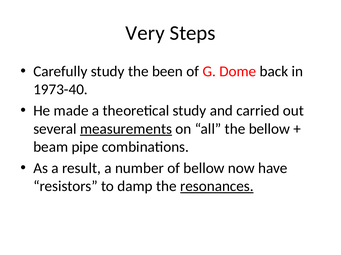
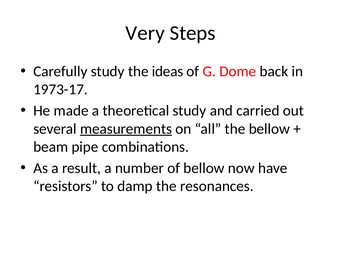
been: been -> ideas (168, 72)
1973-40: 1973-40 -> 1973-17 (61, 90)
resonances underline: present -> none (217, 187)
